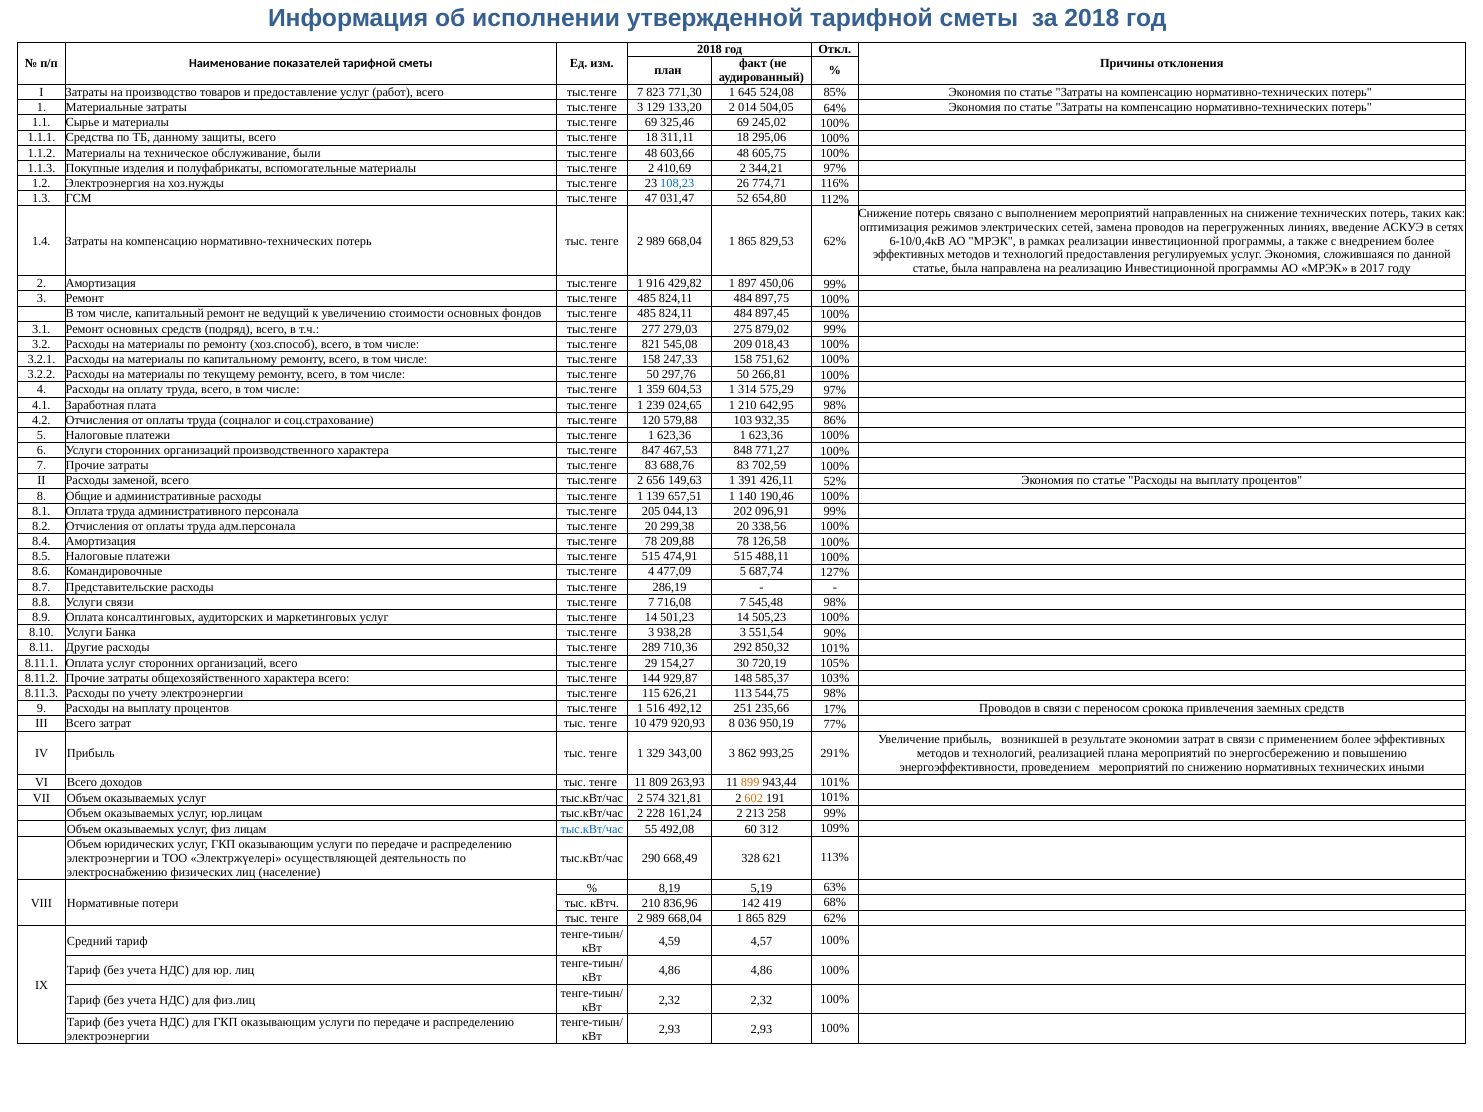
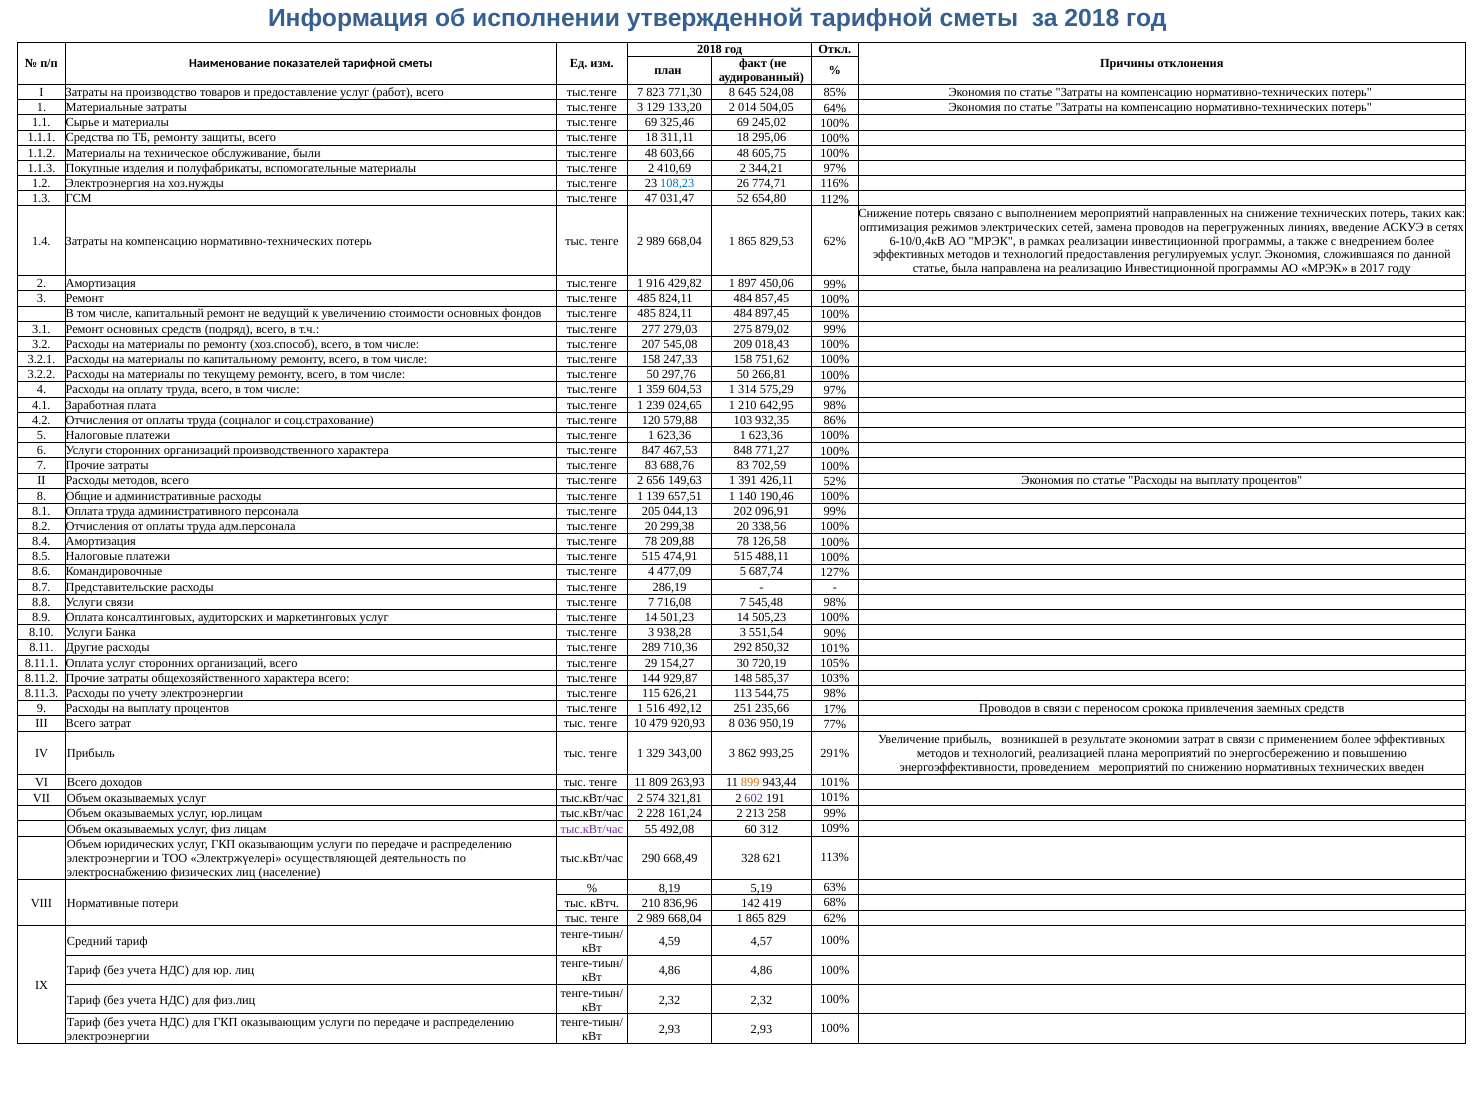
771,30 1: 1 -> 8 (732, 92)
ТБ данному: данному -> ремонту (176, 138)
897,75: 897,75 -> 857,45 (772, 299)
821: 821 -> 207 (651, 344)
Расходы заменой: заменой -> методов (135, 481)
иными: иными -> введен (1407, 768)
602 colour: orange -> purple (754, 798)
тыс.кВт/час colour: blue -> purple (592, 829)
